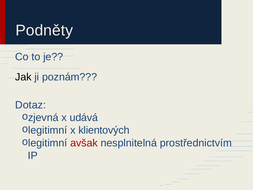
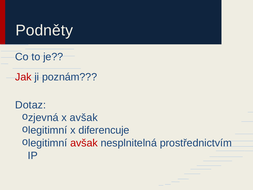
Jak colour: black -> red (23, 77)
x udává: udává -> avšak (84, 117)
klientových: klientových -> diferencuje (104, 130)
